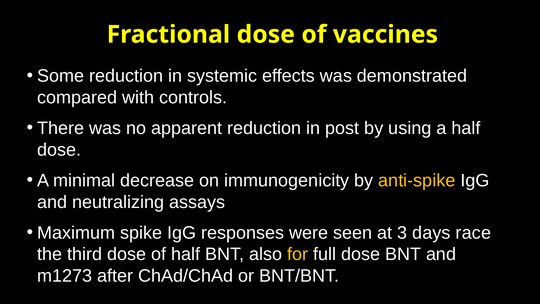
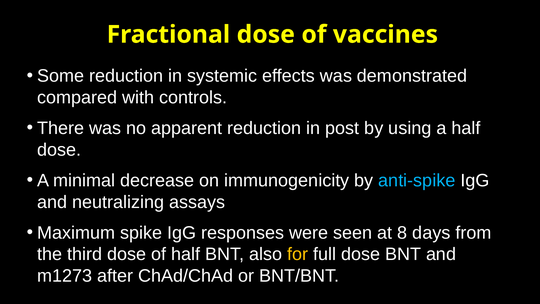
anti-spike colour: yellow -> light blue (417, 180)
3: 3 -> 8 (402, 233)
race: race -> from (473, 233)
